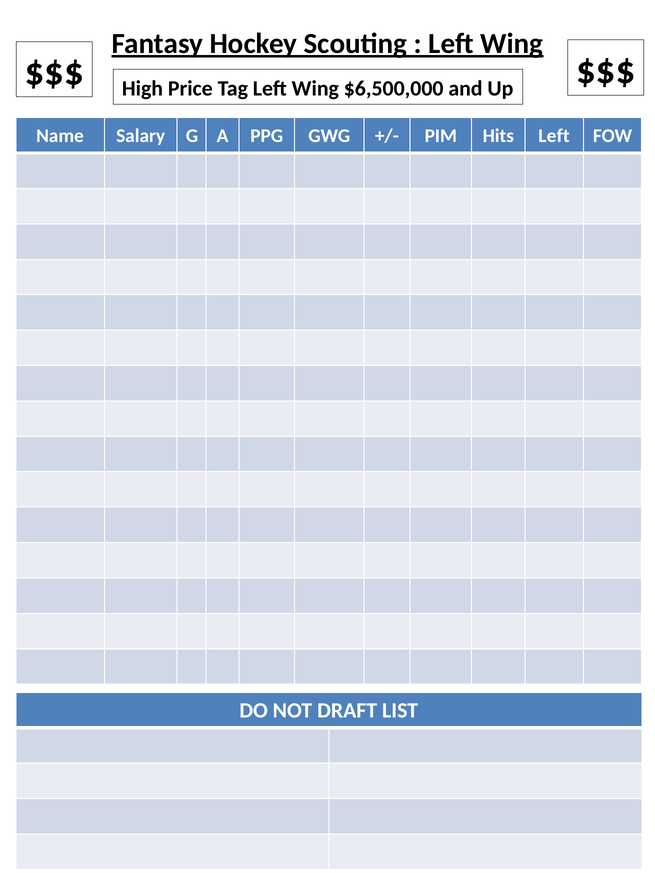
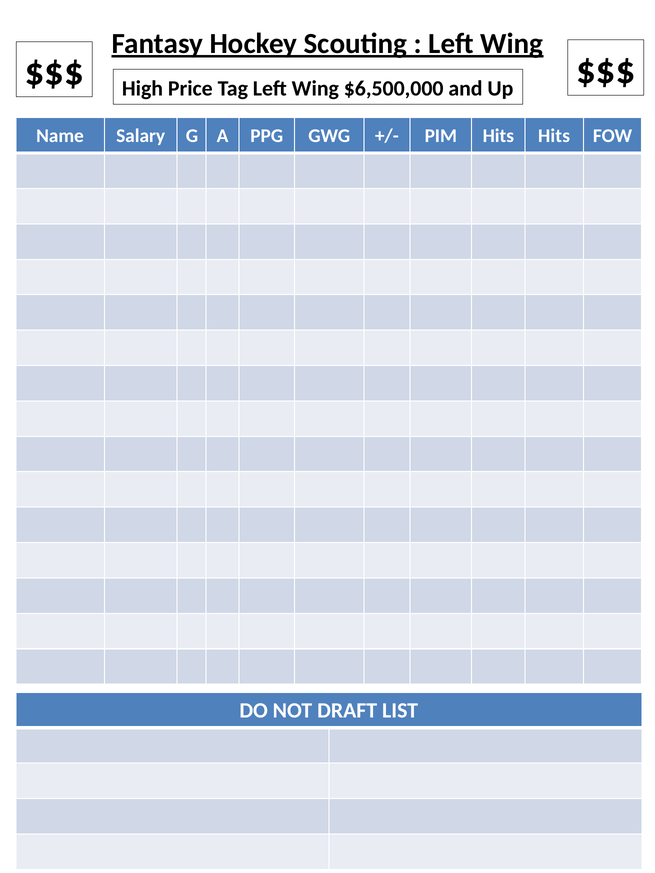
Hits Left: Left -> Hits (554, 136)
